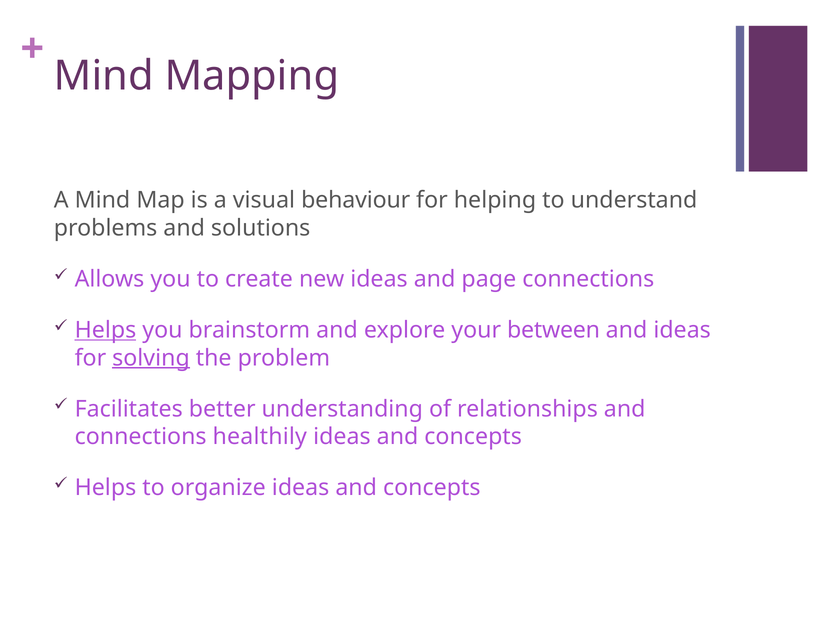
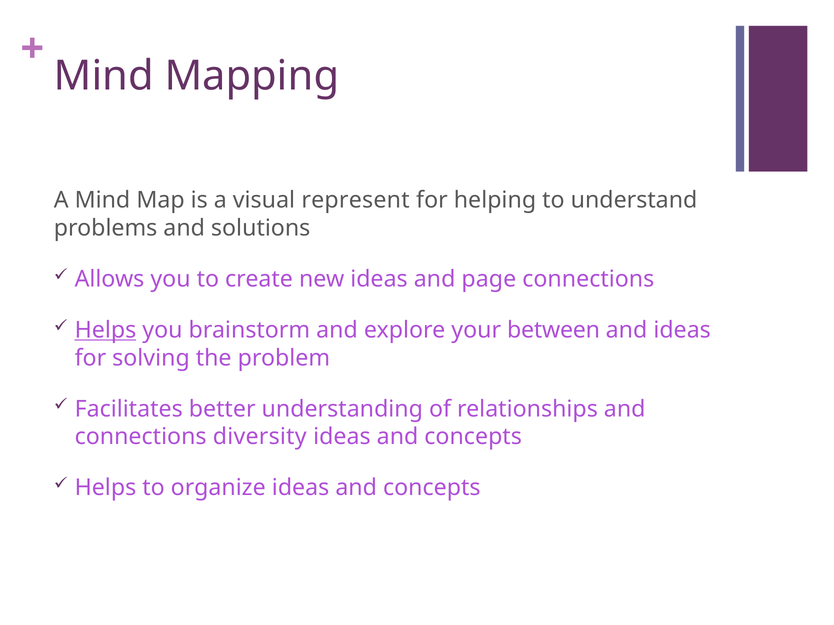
behaviour: behaviour -> represent (356, 200)
solving underline: present -> none (151, 358)
healthily: healthily -> diversity (260, 437)
